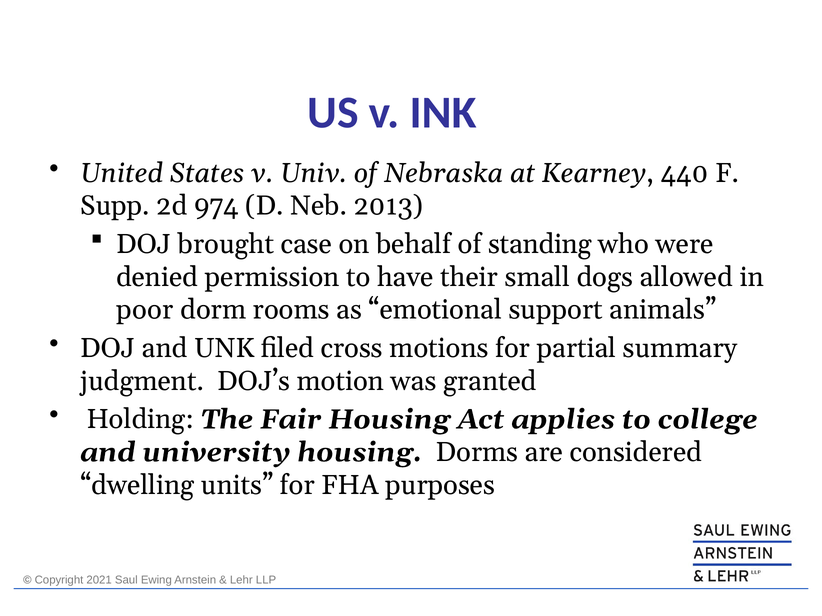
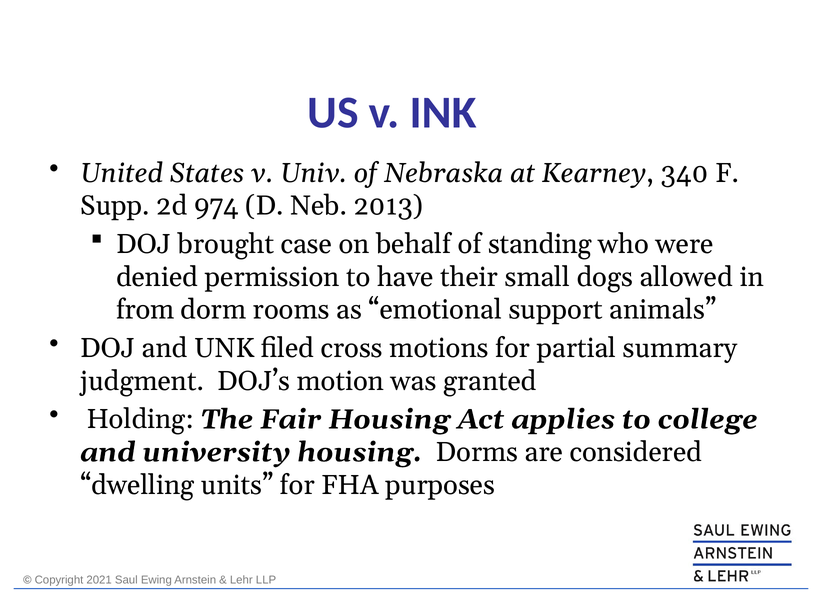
440: 440 -> 340 (685, 173)
poor: poor -> from (145, 310)
